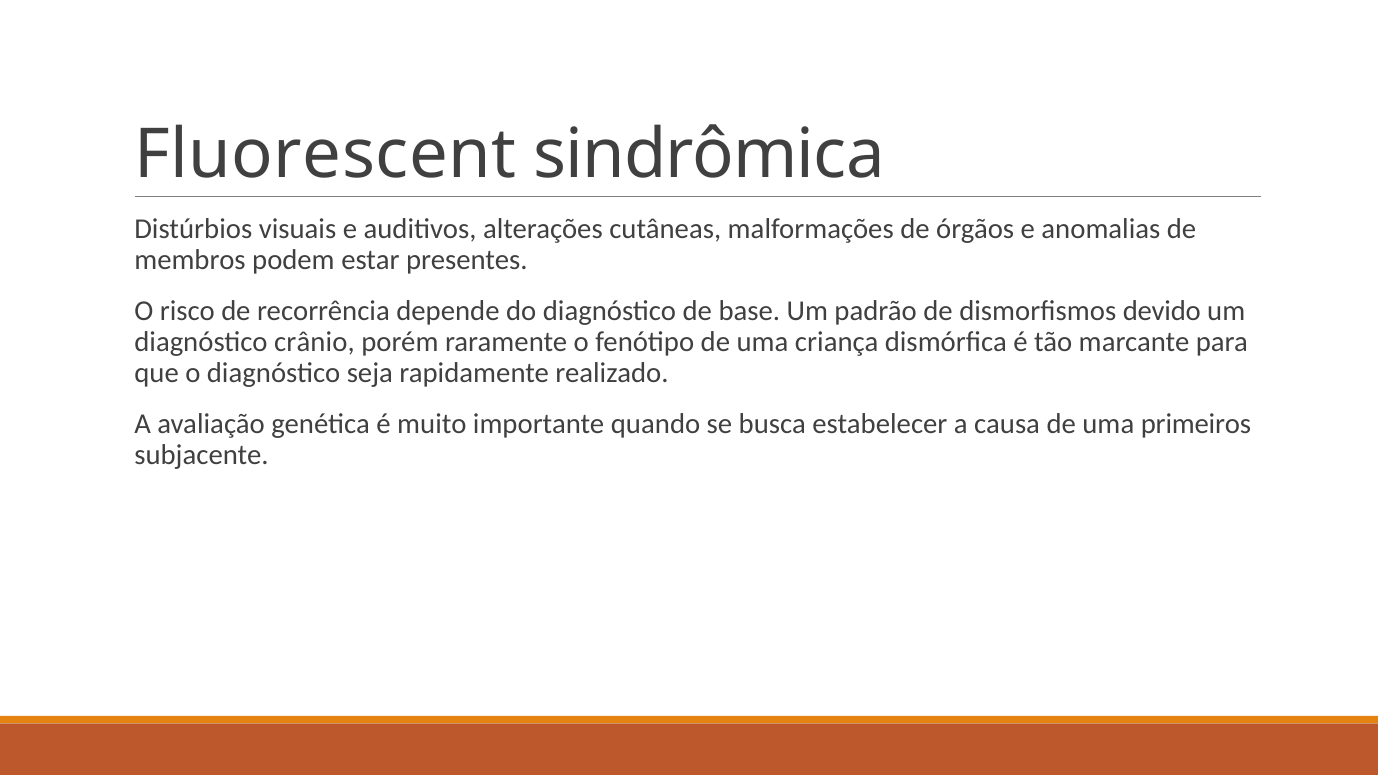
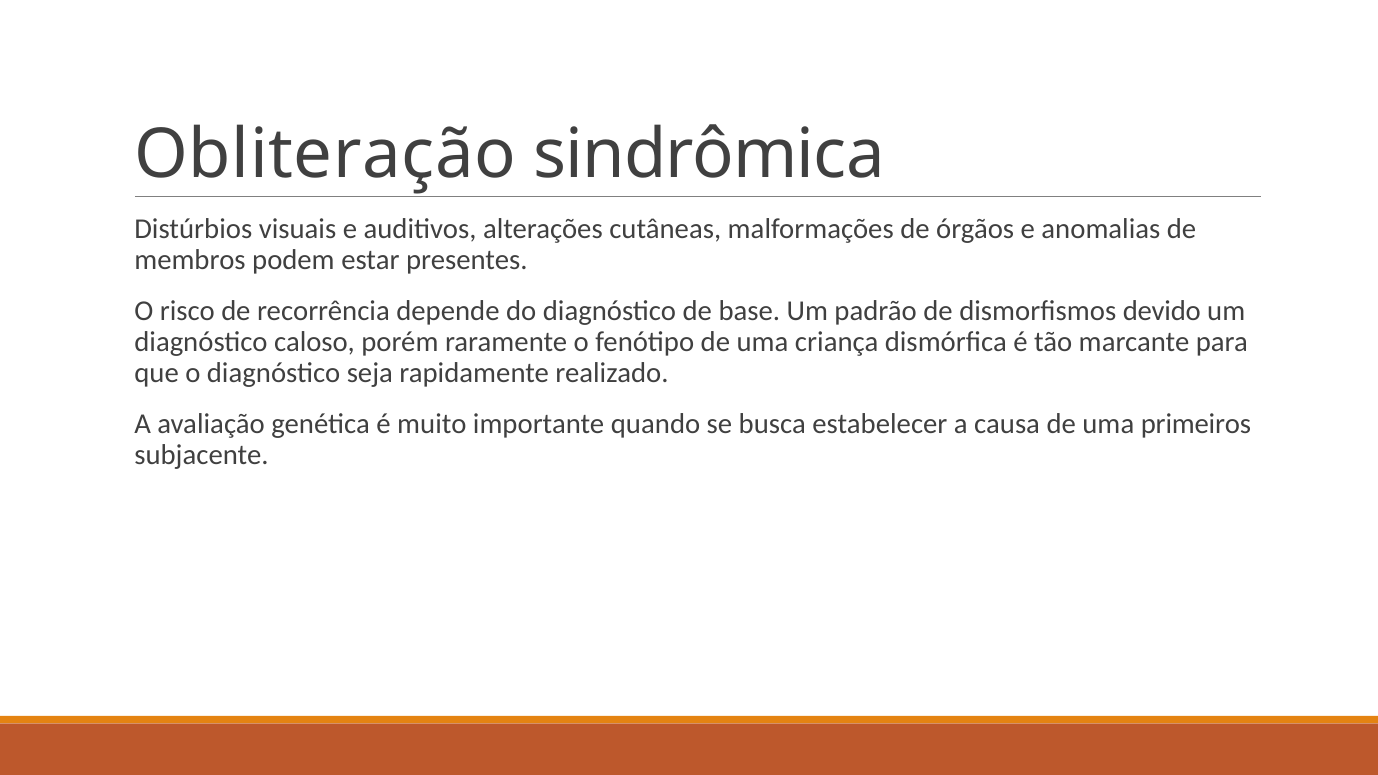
Fluorescent: Fluorescent -> Obliteração (325, 154)
crânio: crânio -> caloso (315, 342)
